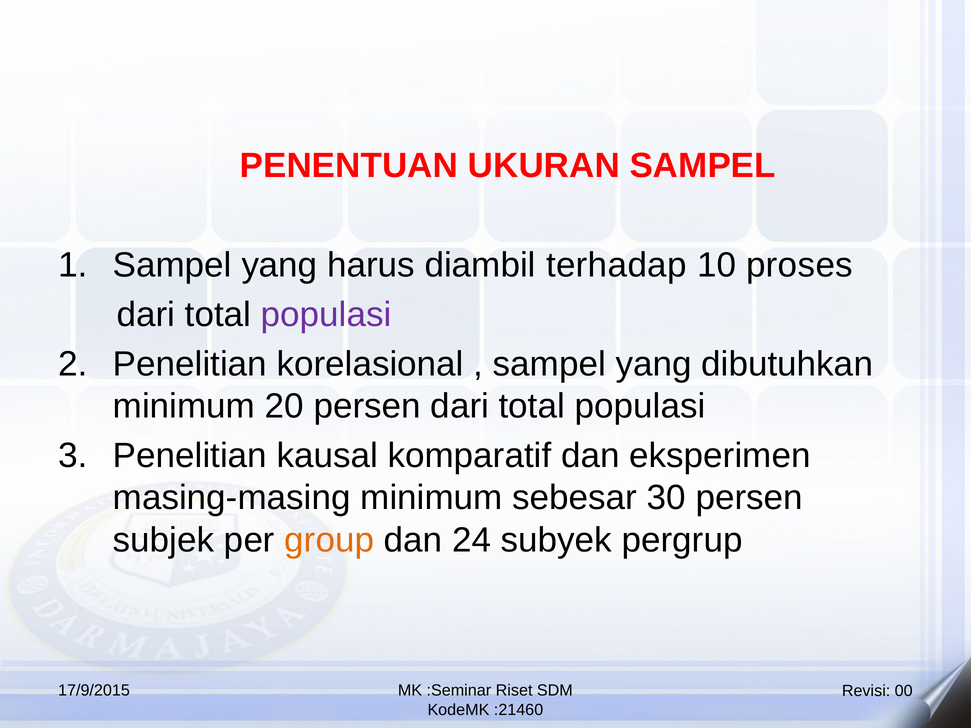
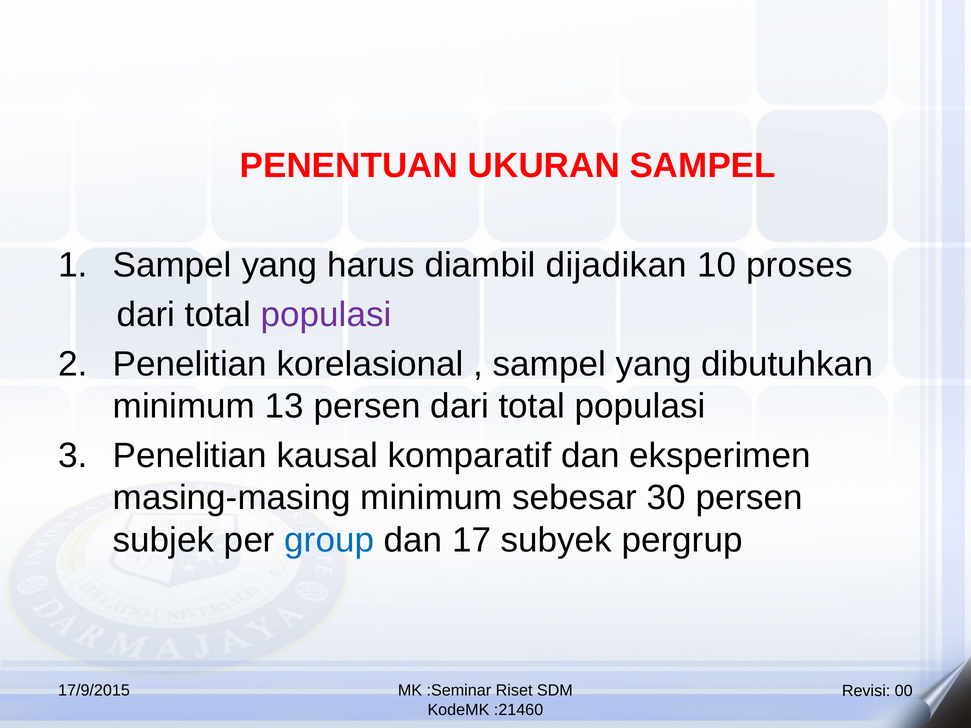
terhadap: terhadap -> dijadikan (616, 265)
20: 20 -> 13 (284, 406)
group colour: orange -> blue (329, 540)
24: 24 -> 17 (472, 540)
